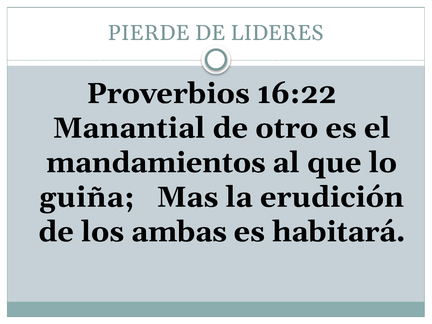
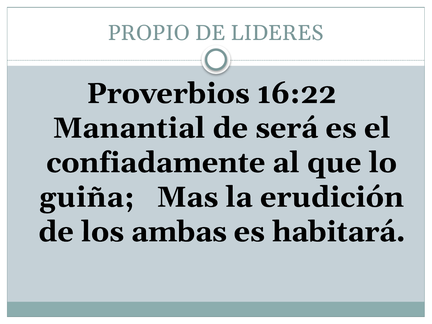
PIERDE: PIERDE -> PROPIO (149, 33)
otro: otro -> será (287, 128)
mandamientos: mandamientos -> confiadamente (156, 163)
